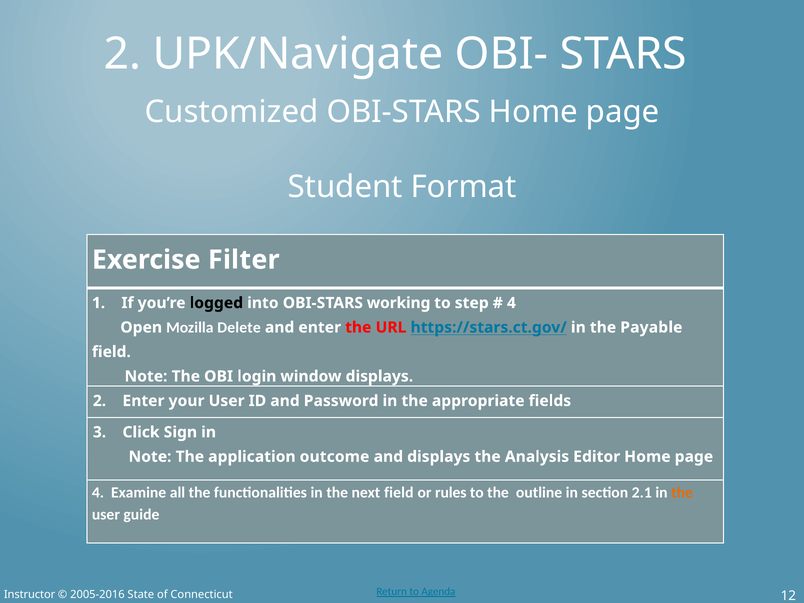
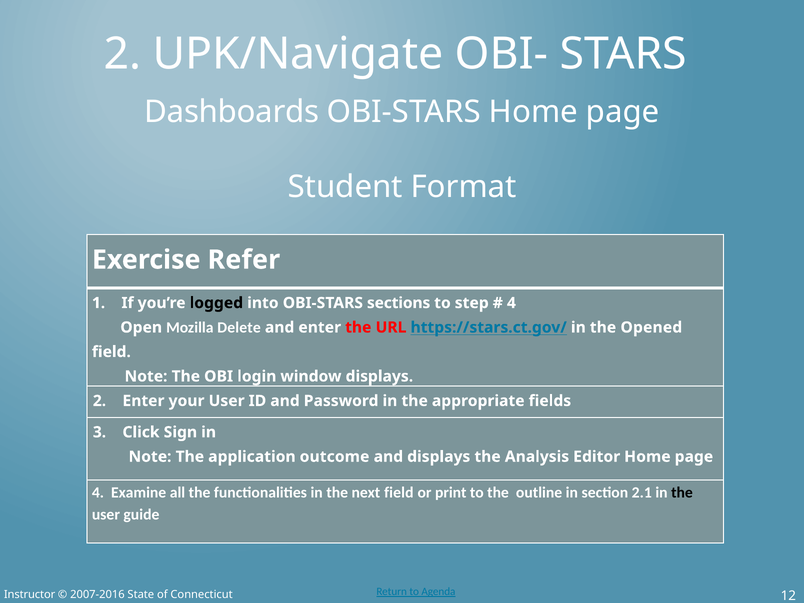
Customized: Customized -> Dashboards (232, 112)
Filter: Filter -> Refer (244, 260)
working: working -> sections (399, 303)
Payable: Payable -> Opened (651, 327)
rules: rules -> print (451, 493)
the colour: orange -> black (682, 493)
2005-2016: 2005-2016 -> 2007-2016 (97, 594)
